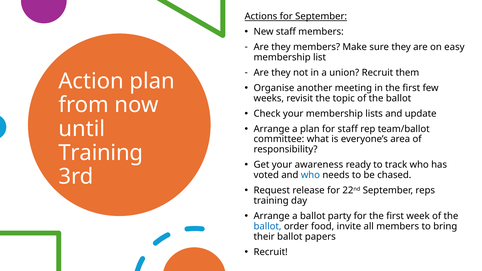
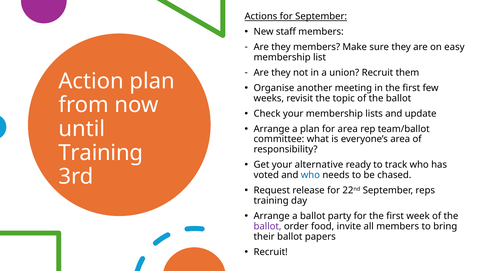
for staff: staff -> area (348, 129)
awareness: awareness -> alternative (319, 165)
ballot colour: blue -> purple (268, 226)
